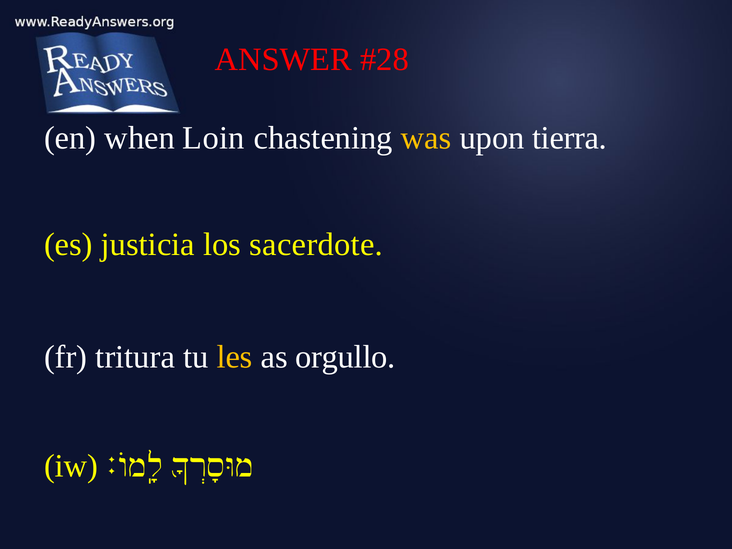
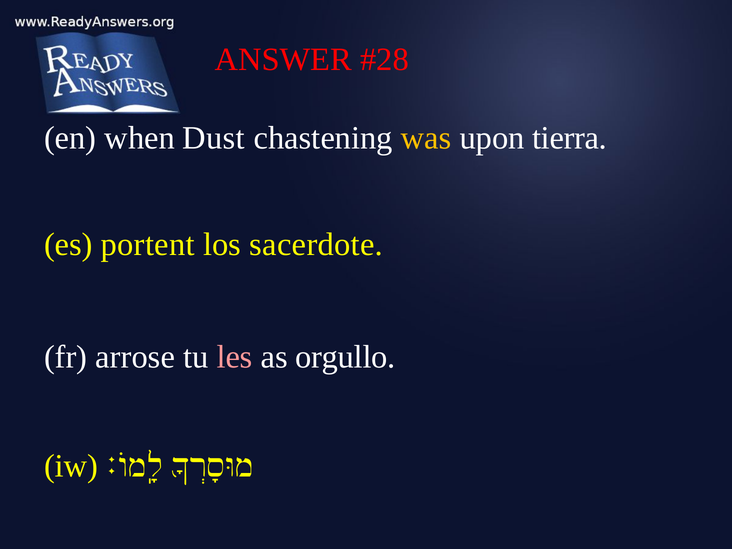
Loin: Loin -> Dust (214, 138)
justicia: justicia -> portent (148, 244)
tritura: tritura -> arrose (135, 357)
les colour: yellow -> pink (235, 357)
